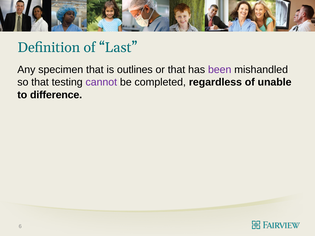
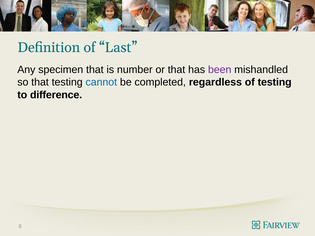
outlines: outlines -> number (135, 70)
cannot colour: purple -> blue (101, 82)
of unable: unable -> testing (275, 82)
